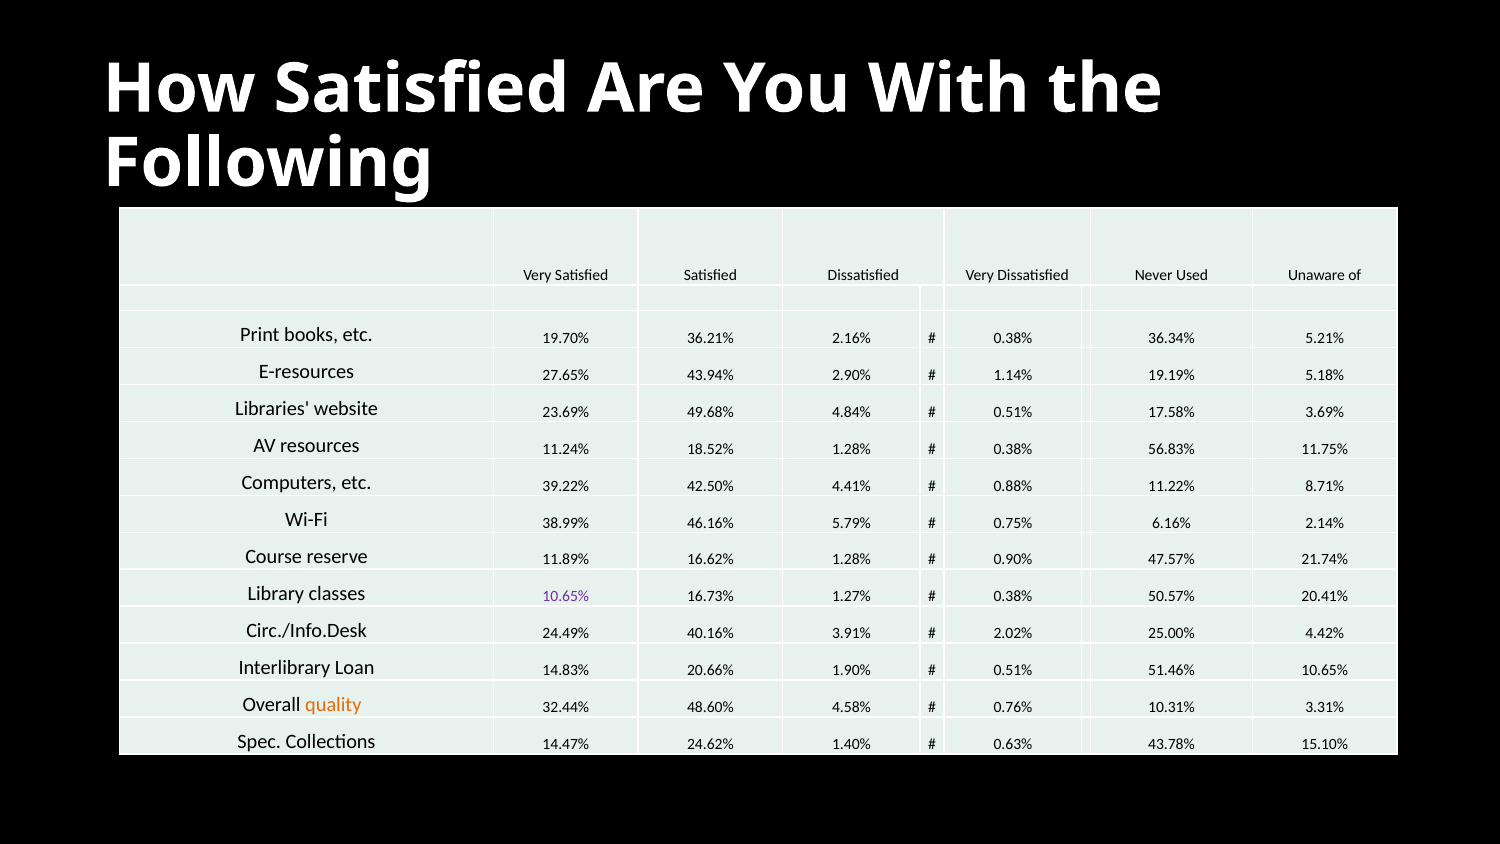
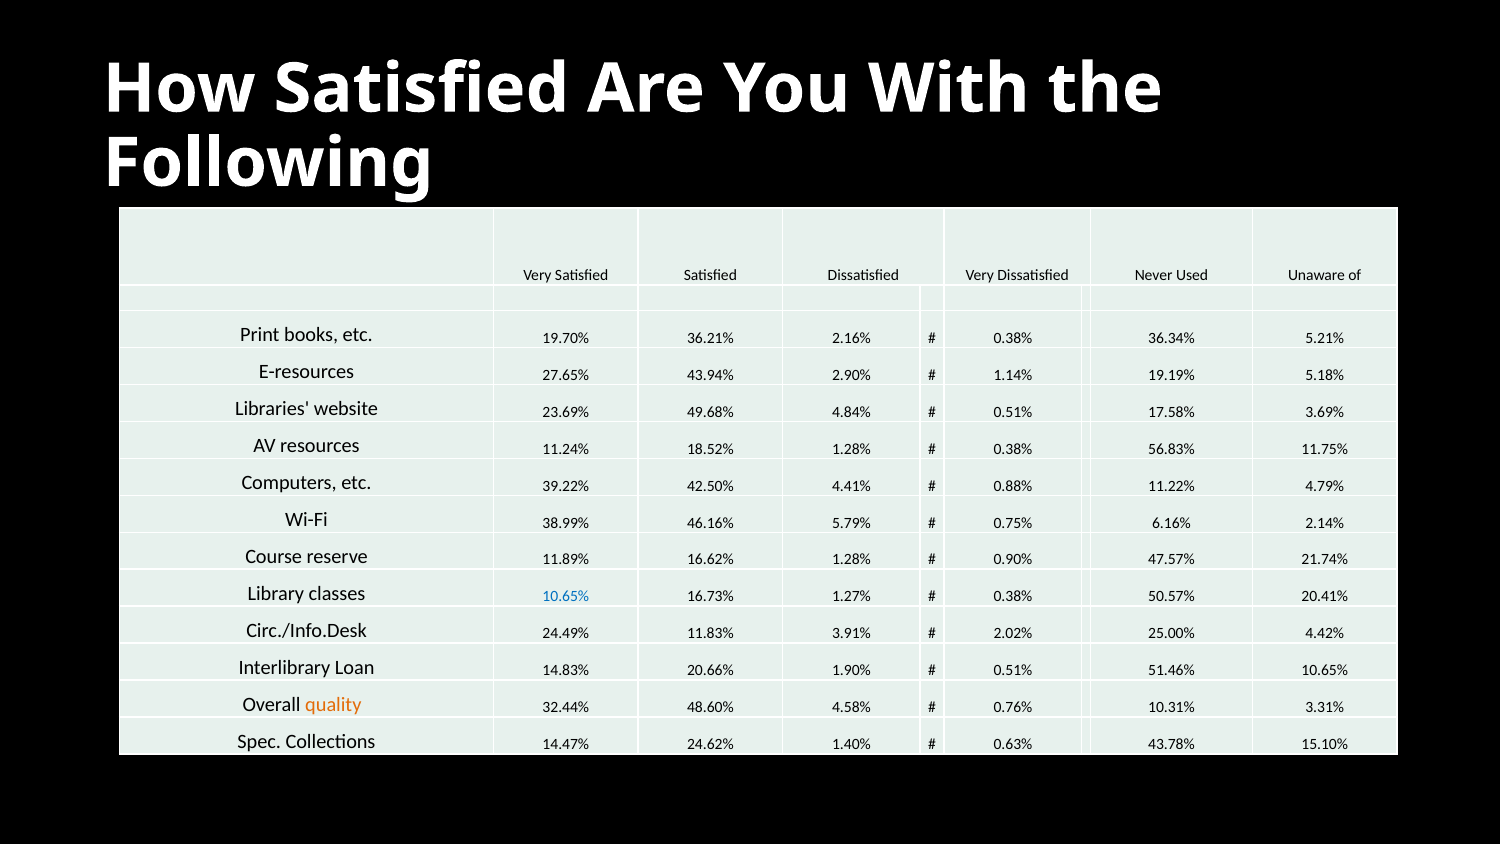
8.71%: 8.71% -> 4.79% (1325, 486)
10.65% colour: purple -> blue (566, 597)
40.16%: 40.16% -> 11.83% (710, 634)
